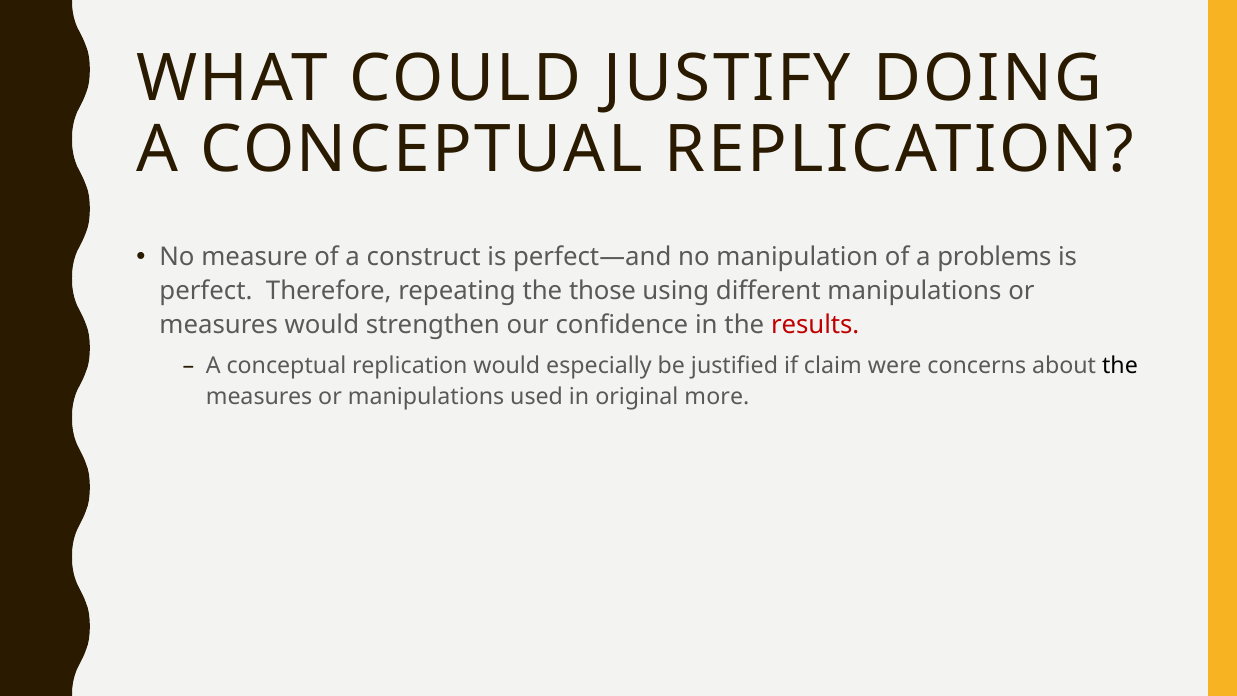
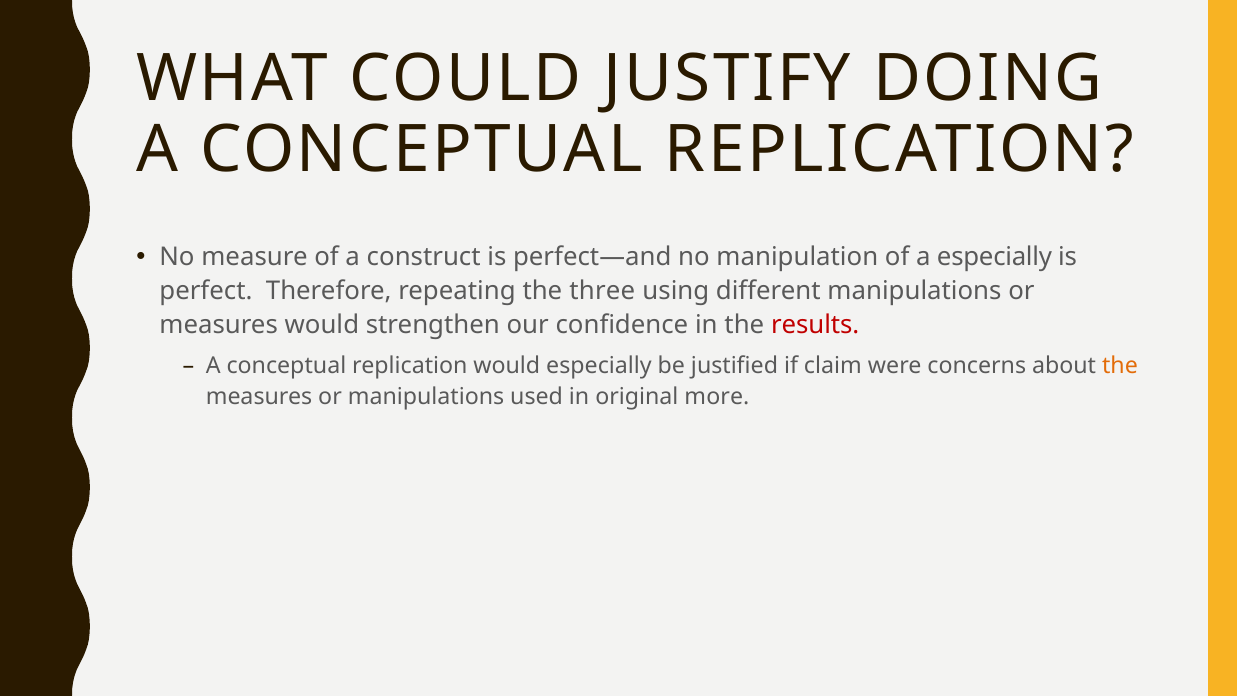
a problems: problems -> especially (994, 257)
those: those -> three (602, 291)
the colour: black -> orange (1120, 366)
